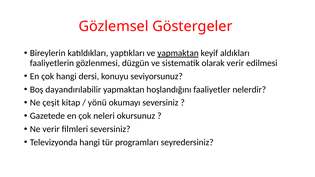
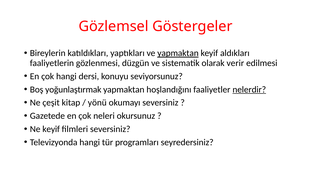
dayandırılabilir: dayandırılabilir -> yoğunlaştırmak (73, 90)
nelerdir underline: none -> present (249, 90)
Ne verir: verir -> keyif (51, 129)
